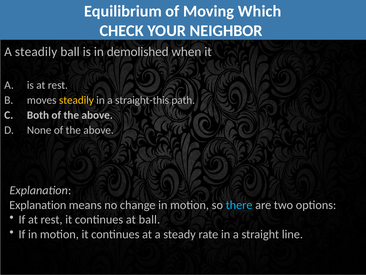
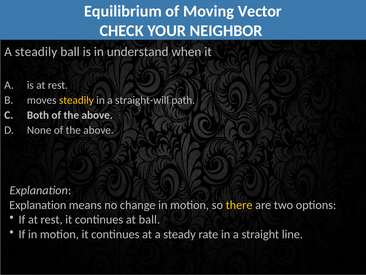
Which: Which -> Vector (260, 11)
demolished: demolished -> understand (138, 52)
straight-this: straight-this -> straight-will (142, 100)
there colour: light blue -> yellow (239, 205)
